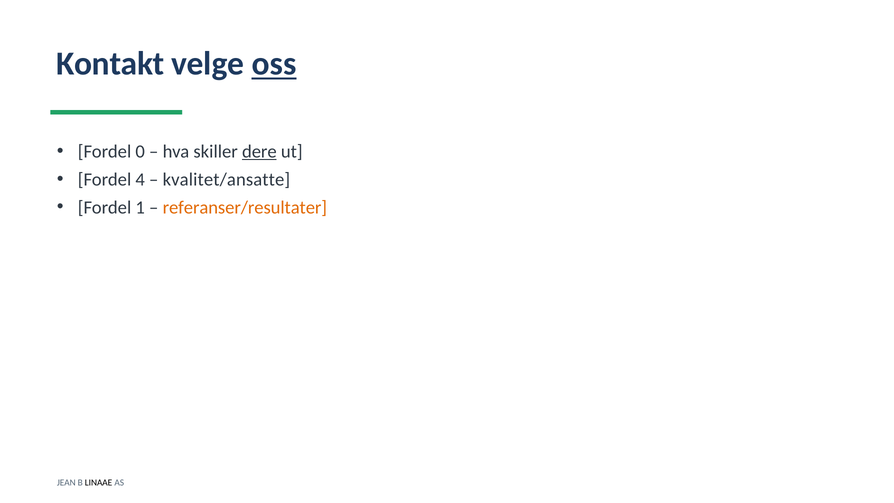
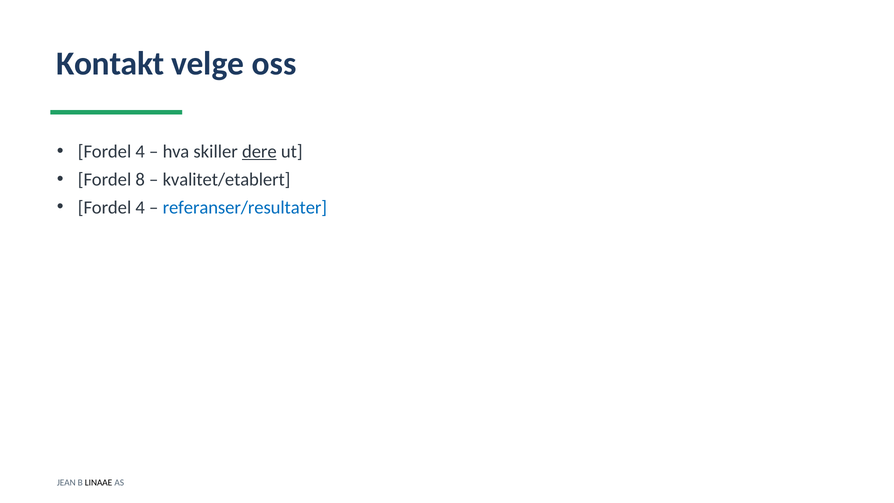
oss underline: present -> none (274, 64)
0: 0 -> 4 (140, 151)
4: 4 -> 8 (140, 179)
kvalitet/ansatte: kvalitet/ansatte -> kvalitet/etablert (226, 179)
1: 1 -> 4 (140, 207)
referanser/resultater colour: orange -> blue (245, 207)
